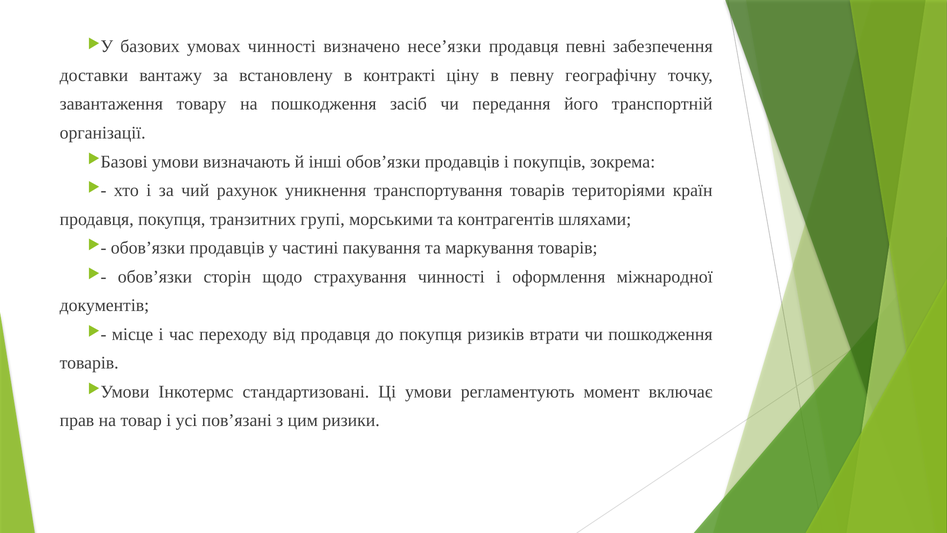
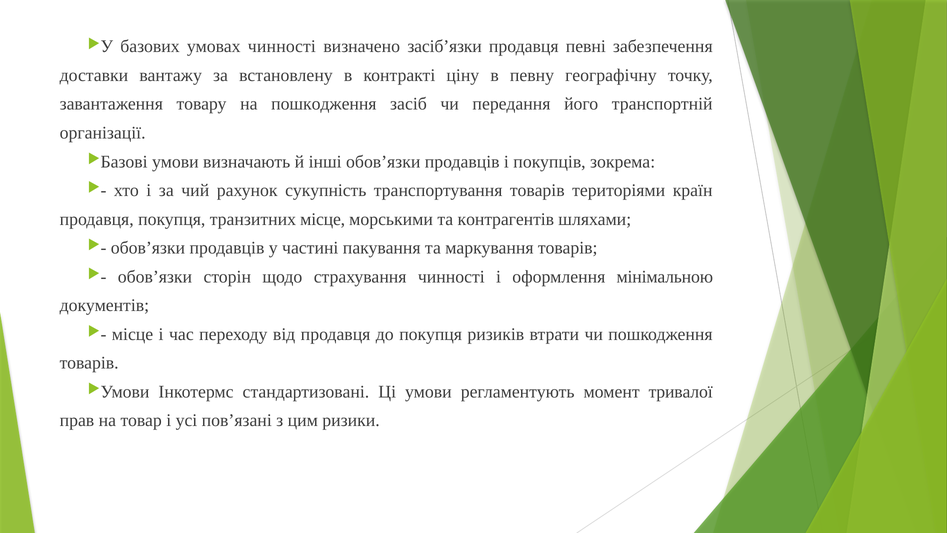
несе’язки: несе’язки -> засіб’язки (445, 47)
уникнення: уникнення -> сукупність (326, 190)
транзитних групі: групі -> місце (323, 219)
міжнародної: міжнародної -> мінімальною (665, 277)
включає: включає -> тривалої (681, 392)
